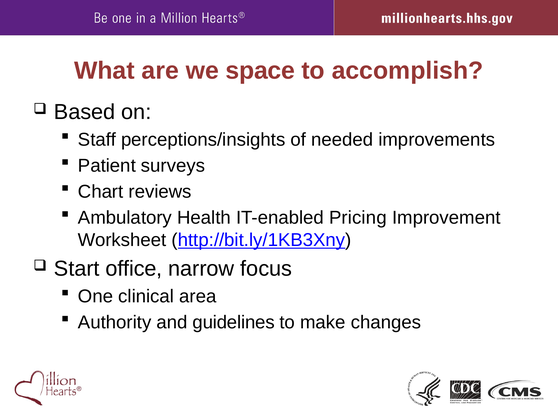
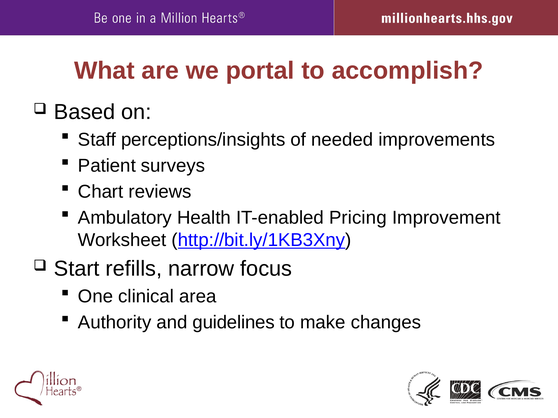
space: space -> portal (260, 71)
office: office -> refills (134, 269)
